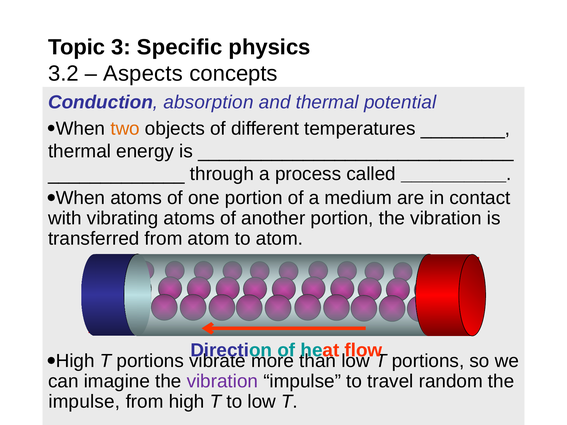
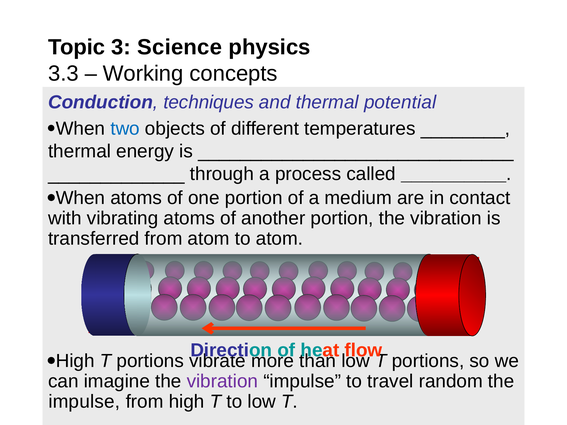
Specific: Specific -> Science (180, 47)
3.2: 3.2 -> 3.3 (63, 74)
Aspects: Aspects -> Working (143, 74)
absorption: absorption -> techniques (209, 102)
two colour: orange -> blue (125, 129)
